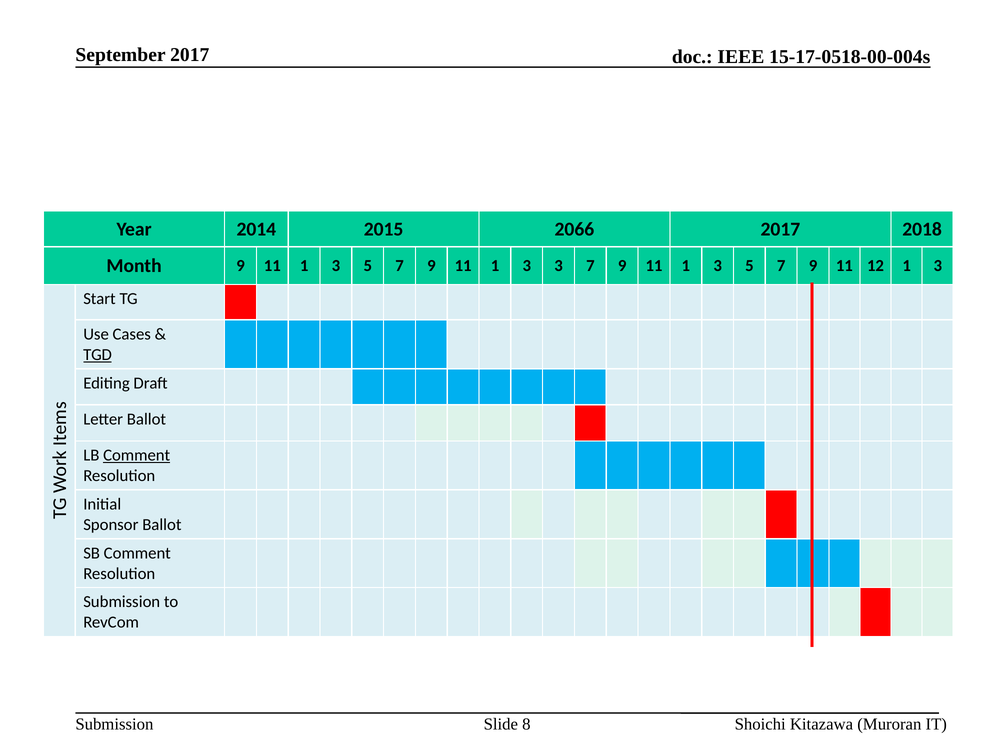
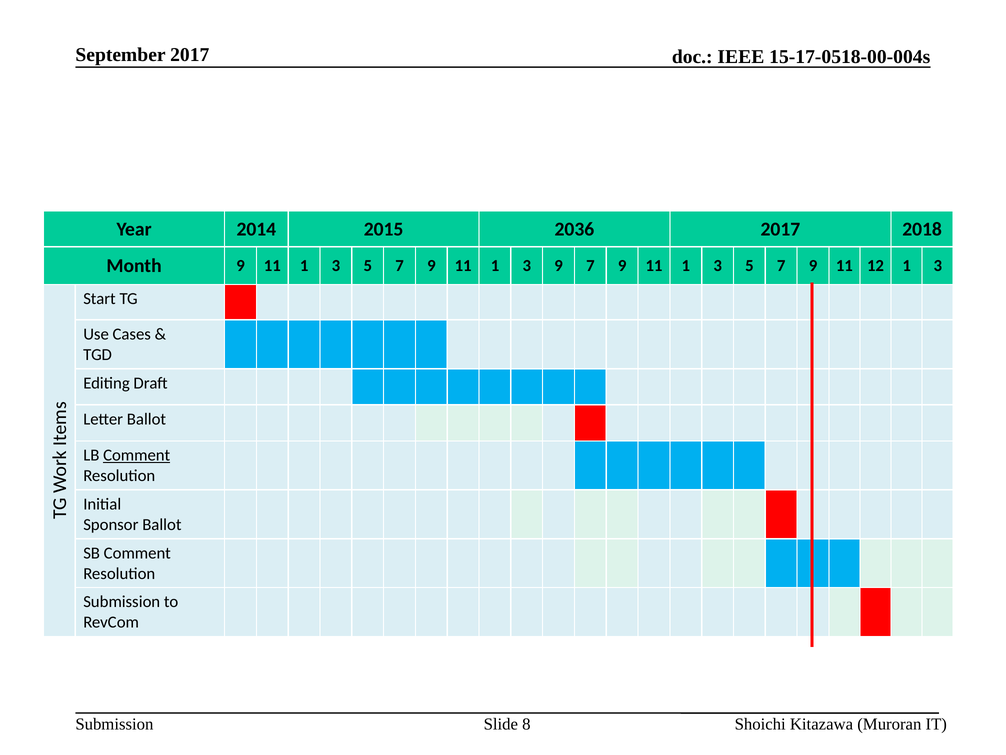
2066: 2066 -> 2036 (574, 229)
3 3: 3 -> 9 (559, 266)
TGD underline: present -> none (98, 354)
